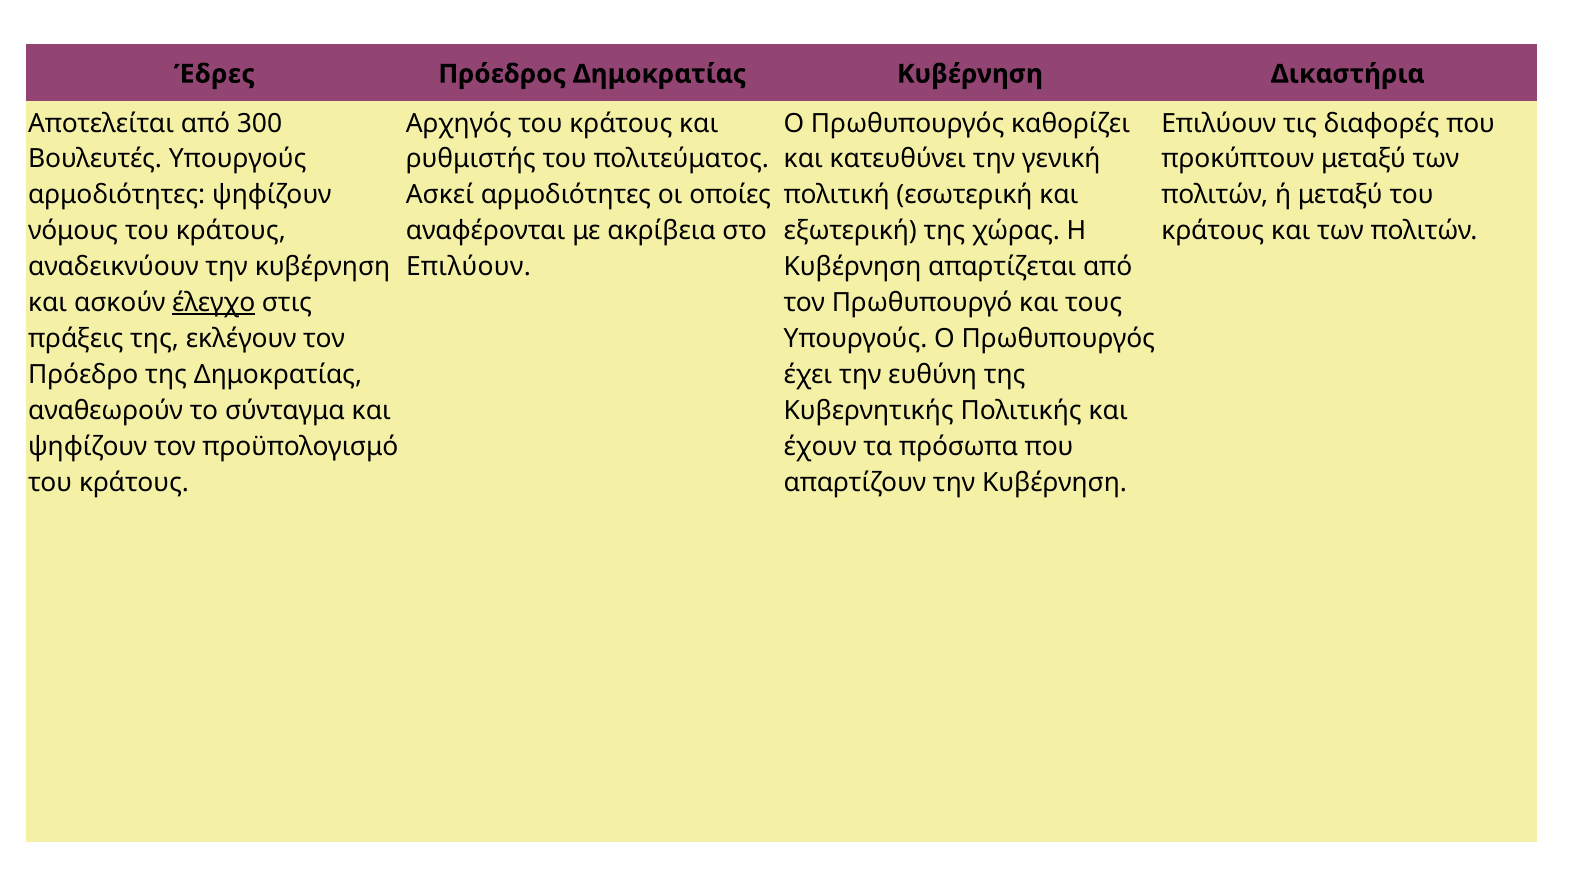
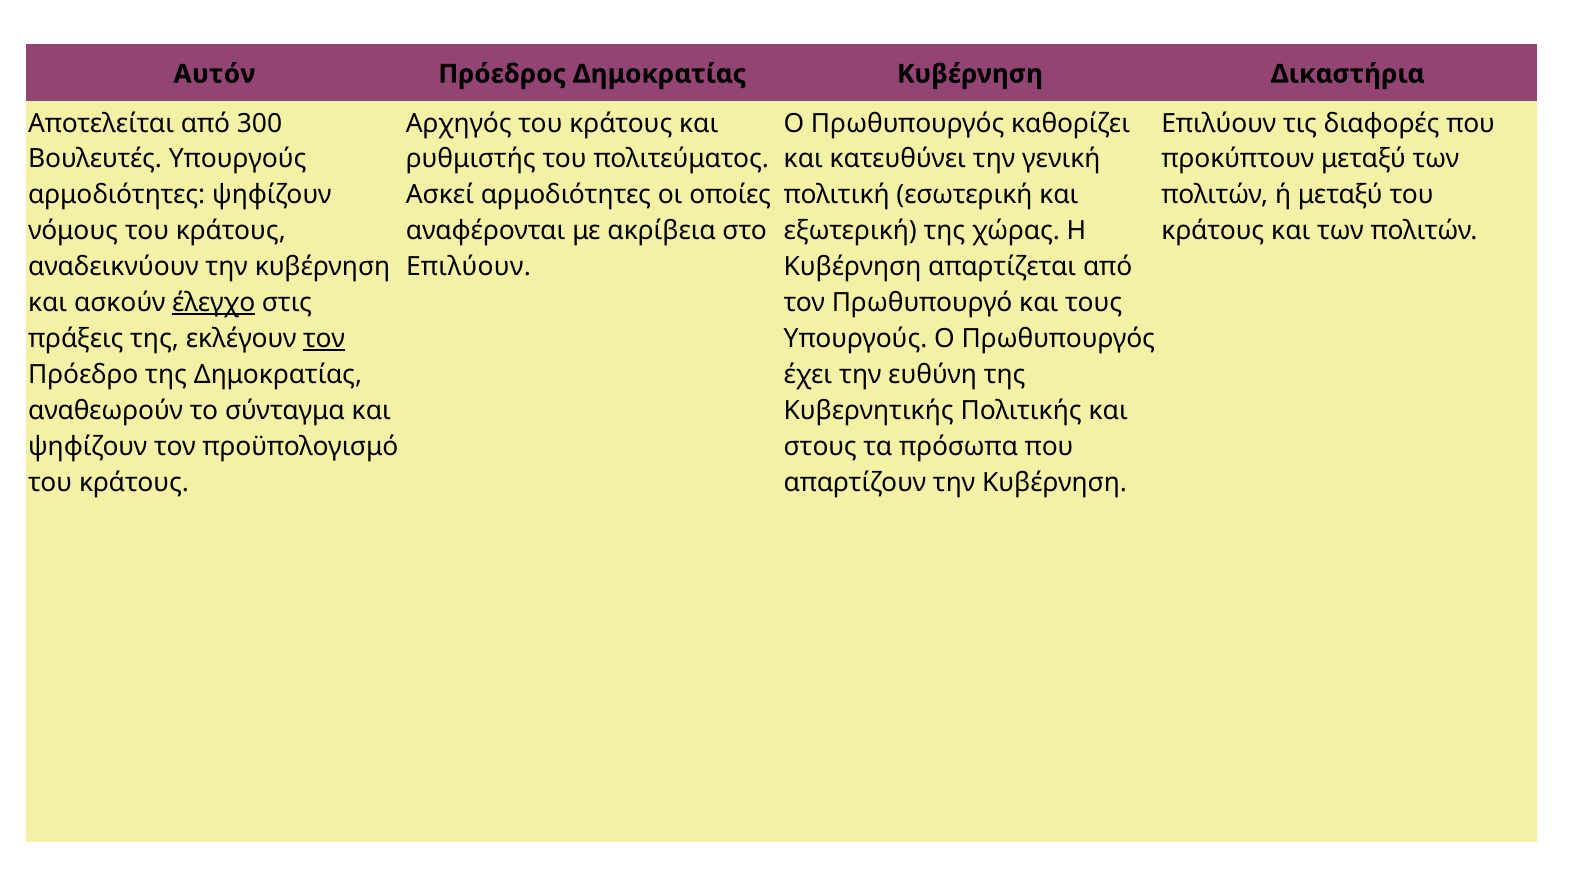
Έδρες: Έδρες -> Αυτόν (214, 74)
τον underline: none -> present (324, 339)
έχουν: έχουν -> στους (820, 446)
